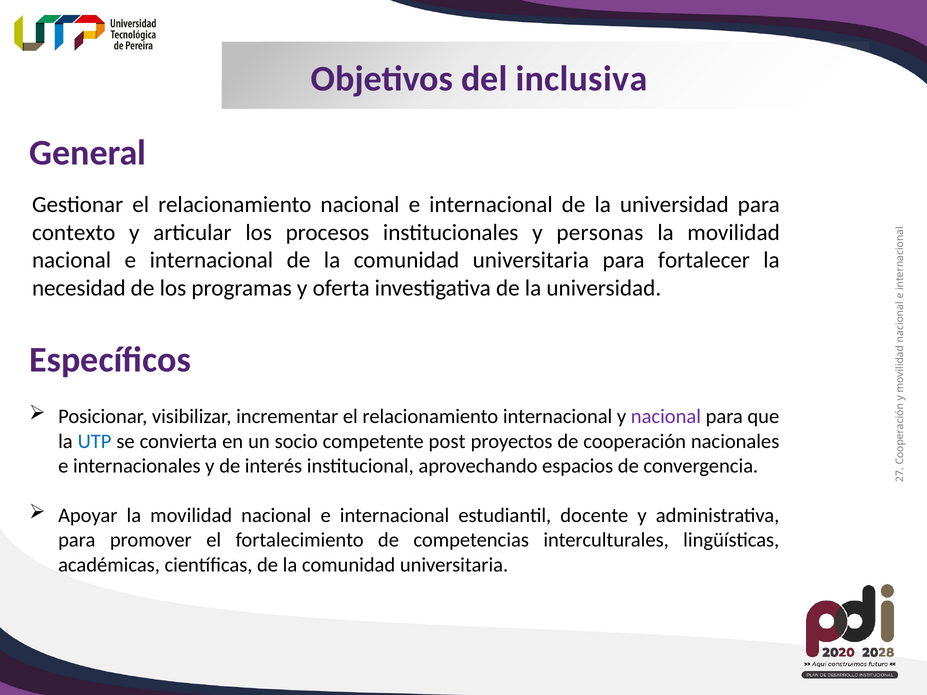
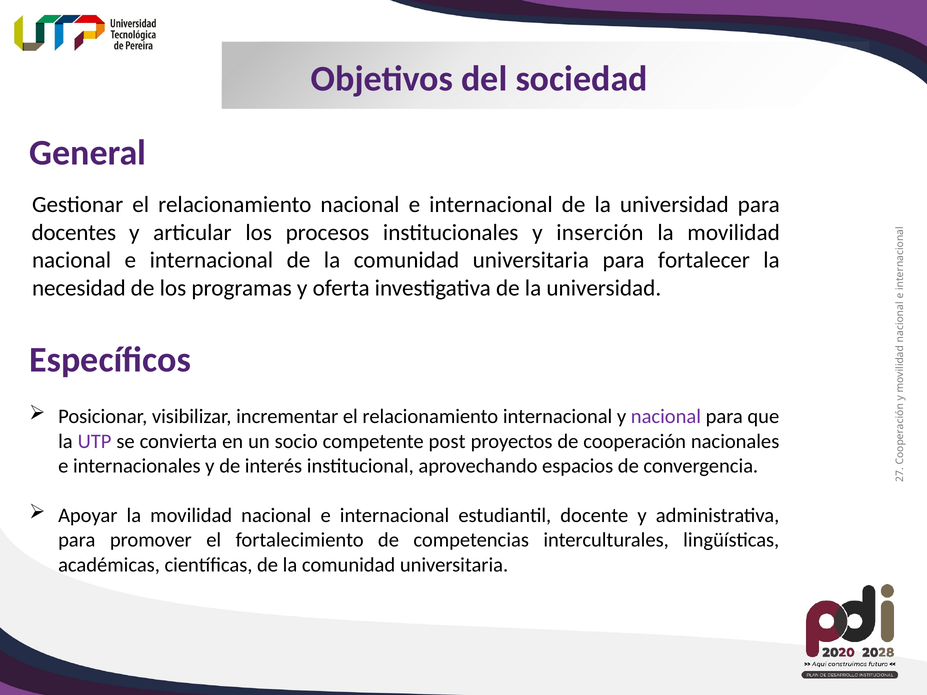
inclusiva: inclusiva -> sociedad (582, 79)
contexto: contexto -> docentes (74, 233)
personas: personas -> inserción (600, 233)
UTP colour: blue -> purple (95, 441)
